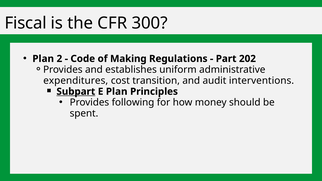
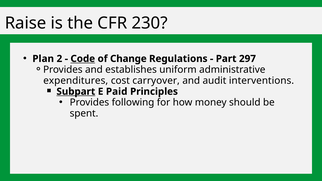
Fiscal: Fiscal -> Raise (26, 23)
300: 300 -> 230 (150, 23)
Code underline: none -> present (83, 59)
Making: Making -> Change (128, 59)
202: 202 -> 297 (247, 59)
transition: transition -> carryover (156, 81)
E Plan: Plan -> Paid (117, 92)
